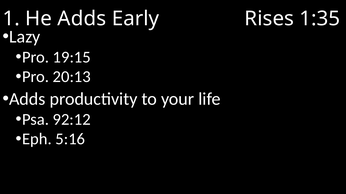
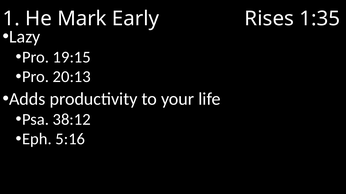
He Adds: Adds -> Mark (82, 19)
92:12: 92:12 -> 38:12 (72, 120)
